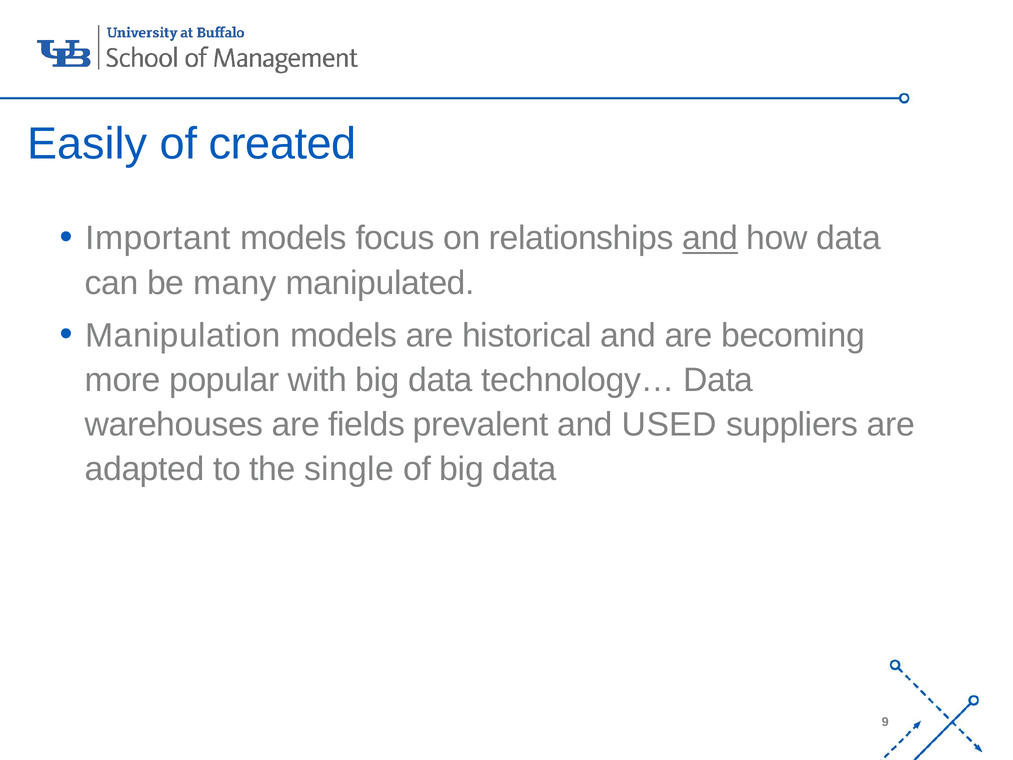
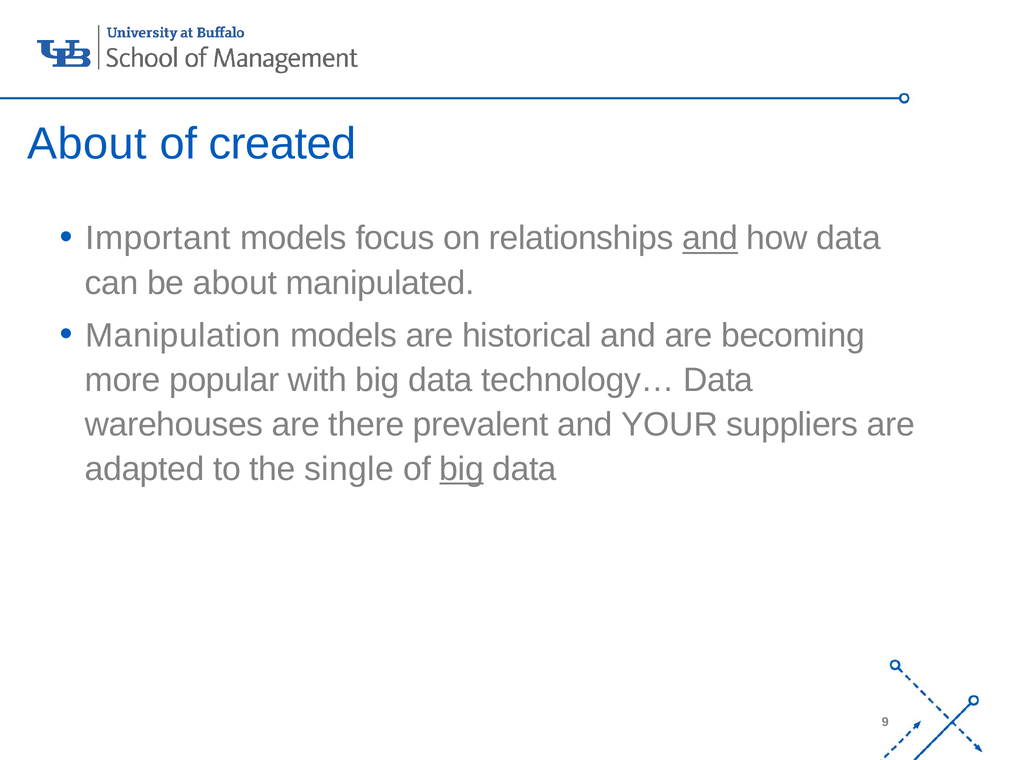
Easily: Easily -> About (87, 144)
be many: many -> about (235, 283)
fields: fields -> there (367, 424)
USED: USED -> YOUR (670, 424)
big underline: none -> present (462, 469)
